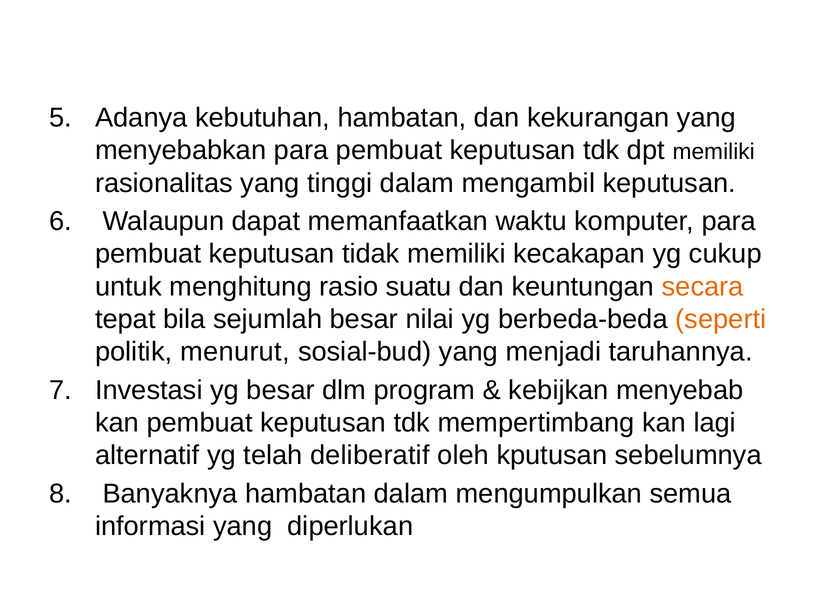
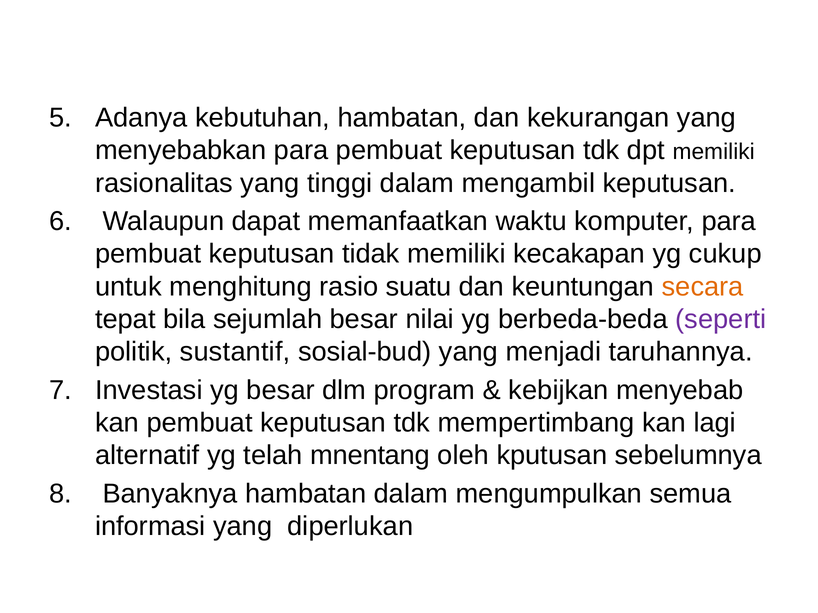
seperti colour: orange -> purple (721, 320)
menurut: menurut -> sustantif (235, 352)
deliberatif: deliberatif -> mnentang (370, 456)
